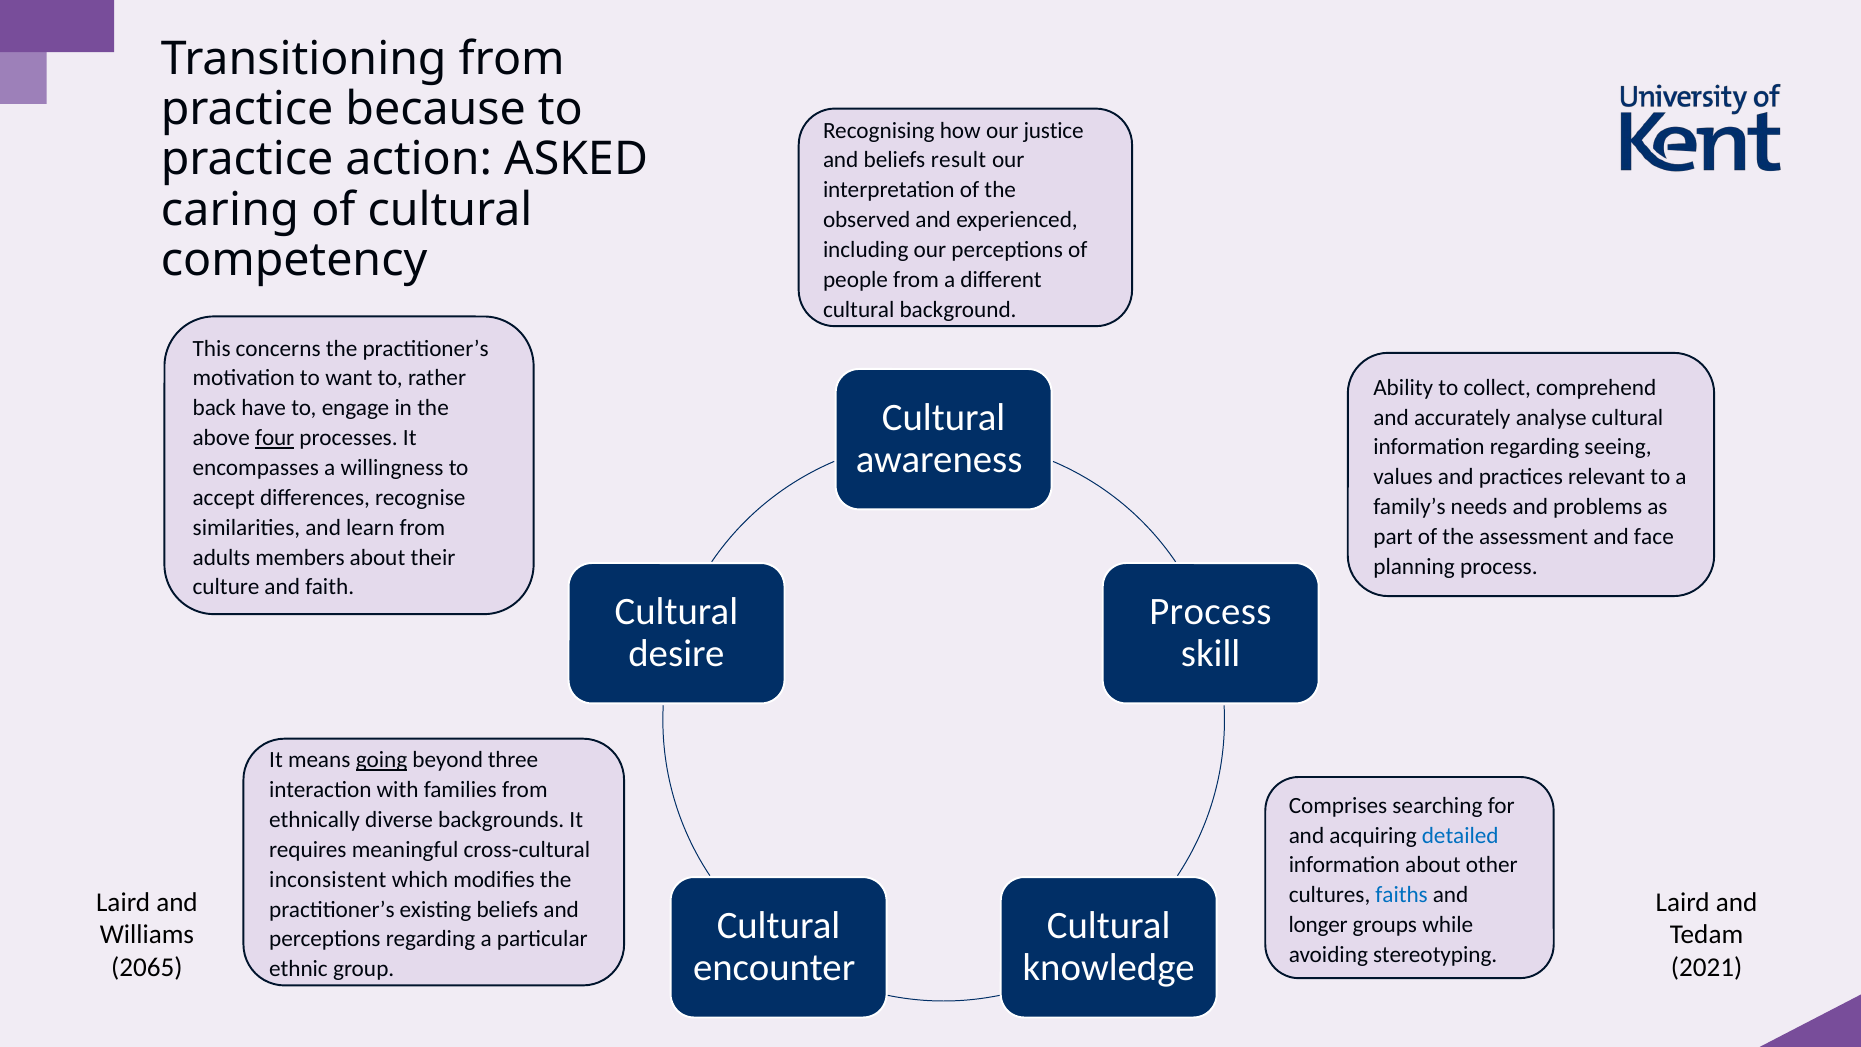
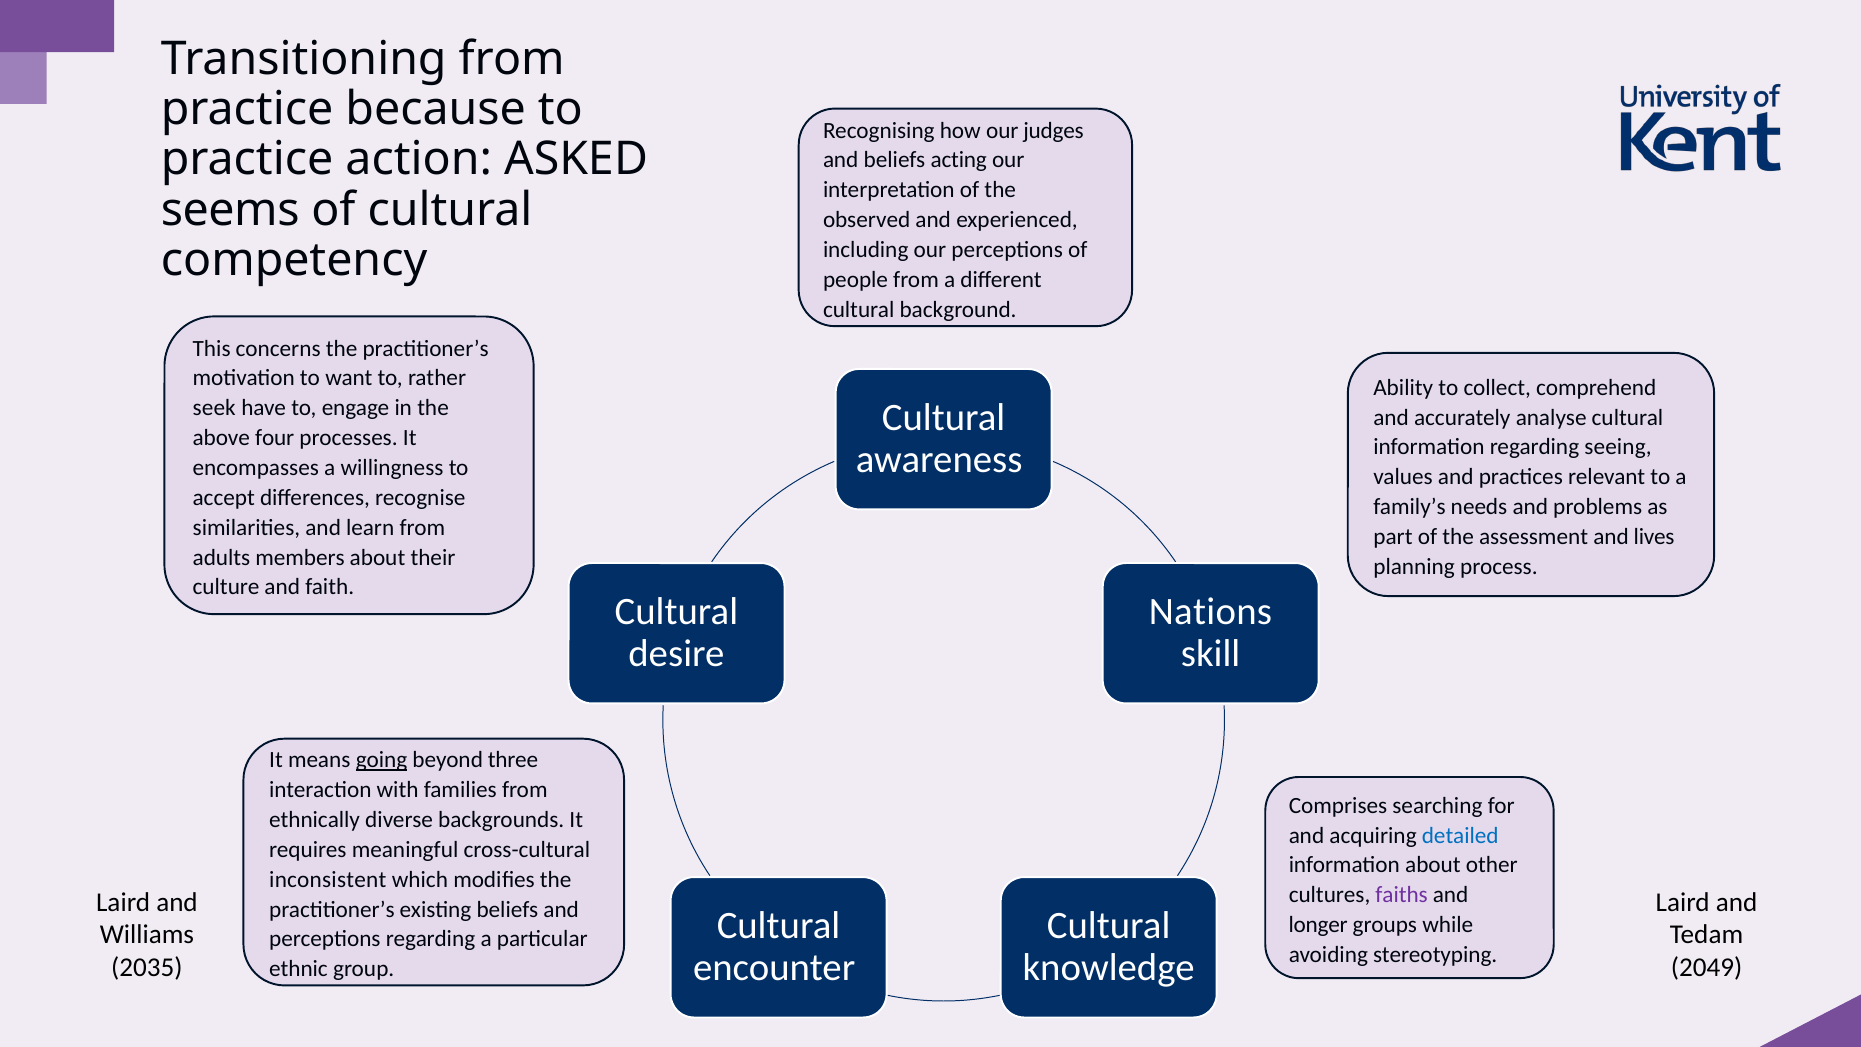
justice: justice -> judges (1054, 130)
result: result -> acting (959, 160)
caring: caring -> seems (230, 210)
back: back -> seek (214, 408)
four underline: present -> none (275, 438)
face: face -> lives (1654, 537)
Process: Process -> Nations (1210, 612)
faiths colour: blue -> purple (1402, 895)
2065: 2065 -> 2035 (147, 967)
2021: 2021 -> 2049 (1707, 967)
